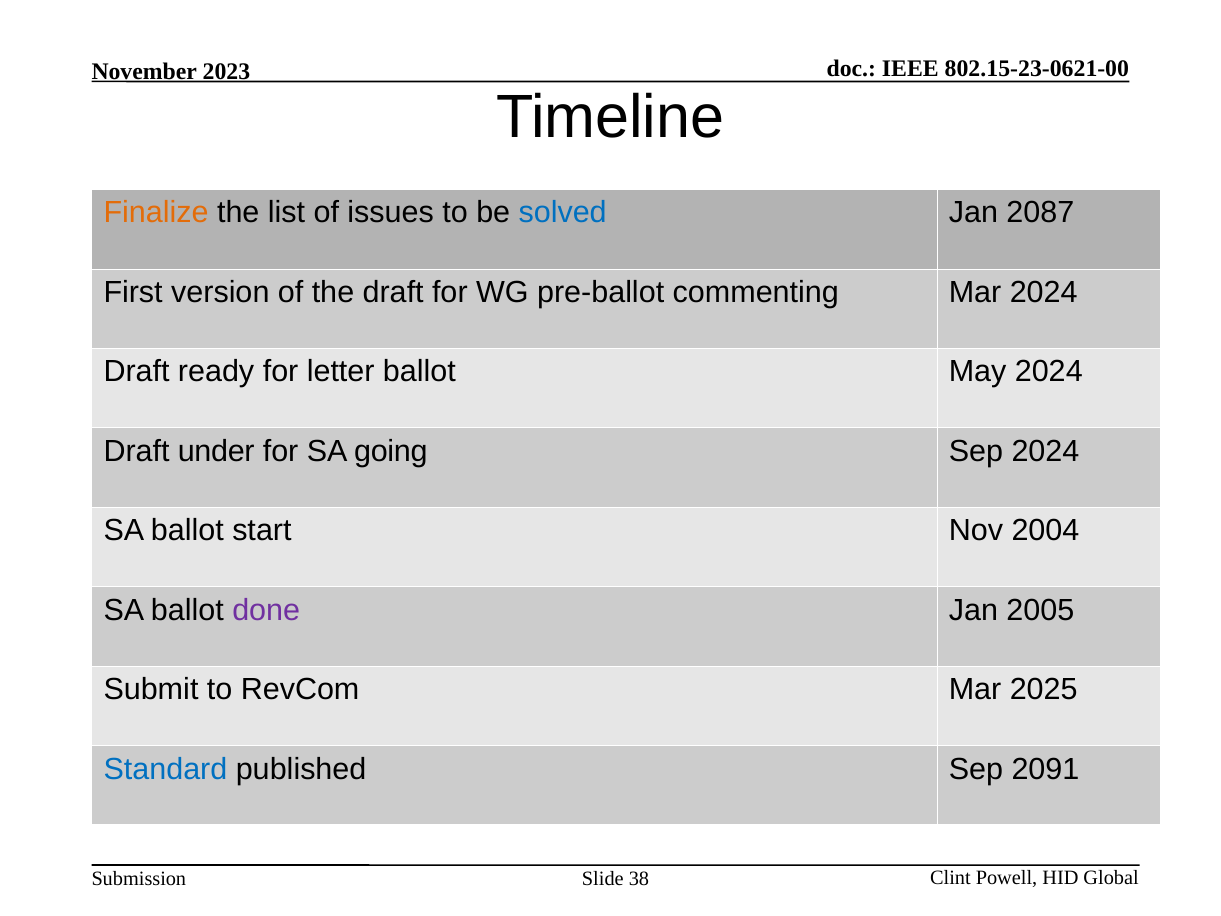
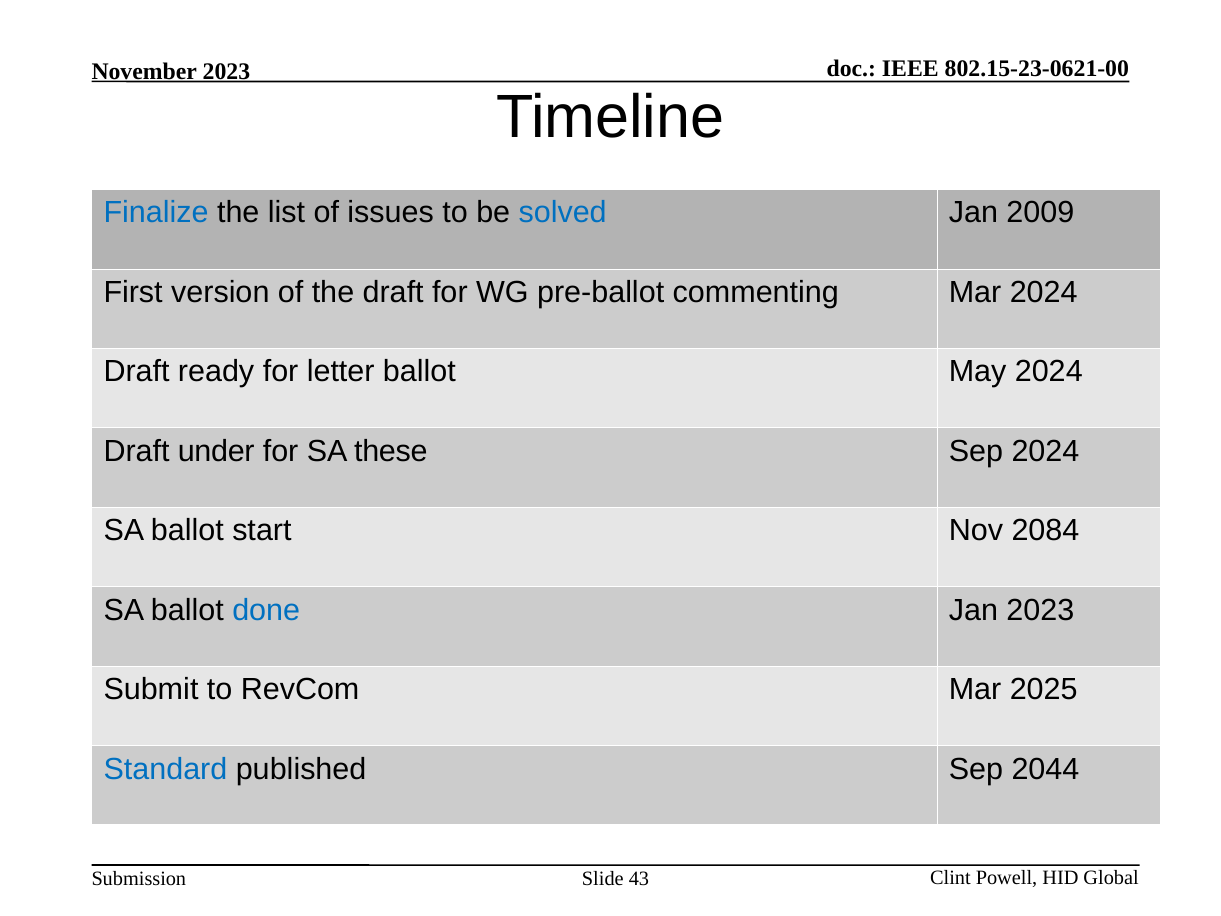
Finalize colour: orange -> blue (156, 213)
2087: 2087 -> 2009 (1040, 213)
going: going -> these (391, 451)
2004: 2004 -> 2084 (1045, 530)
done colour: purple -> blue (266, 610)
Jan 2005: 2005 -> 2023 (1040, 610)
2091: 2091 -> 2044 (1045, 769)
38: 38 -> 43 (639, 878)
